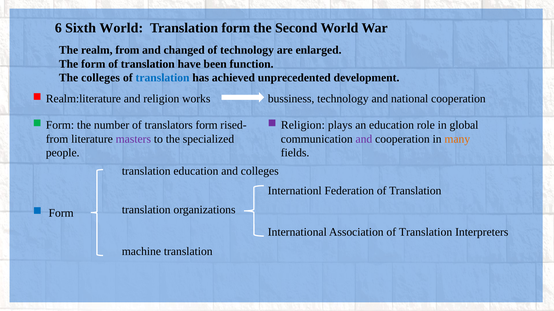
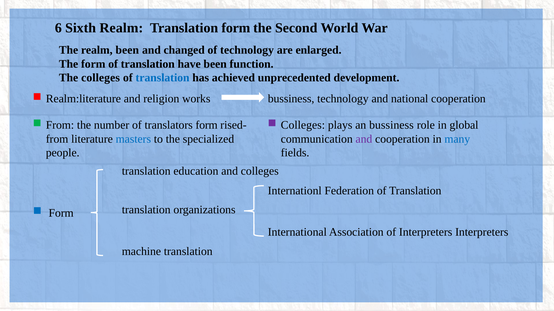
Sixth World: World -> Realm (121, 28)
realm from: from -> been (127, 50)
Form: Form -> From (60, 125)
Religion: Religion -> Colleges (303, 125)
an education: education -> bussiness (391, 125)
masters colour: purple -> blue (133, 139)
many colour: orange -> blue (457, 139)
Association of Translation: Translation -> Interpreters (426, 233)
